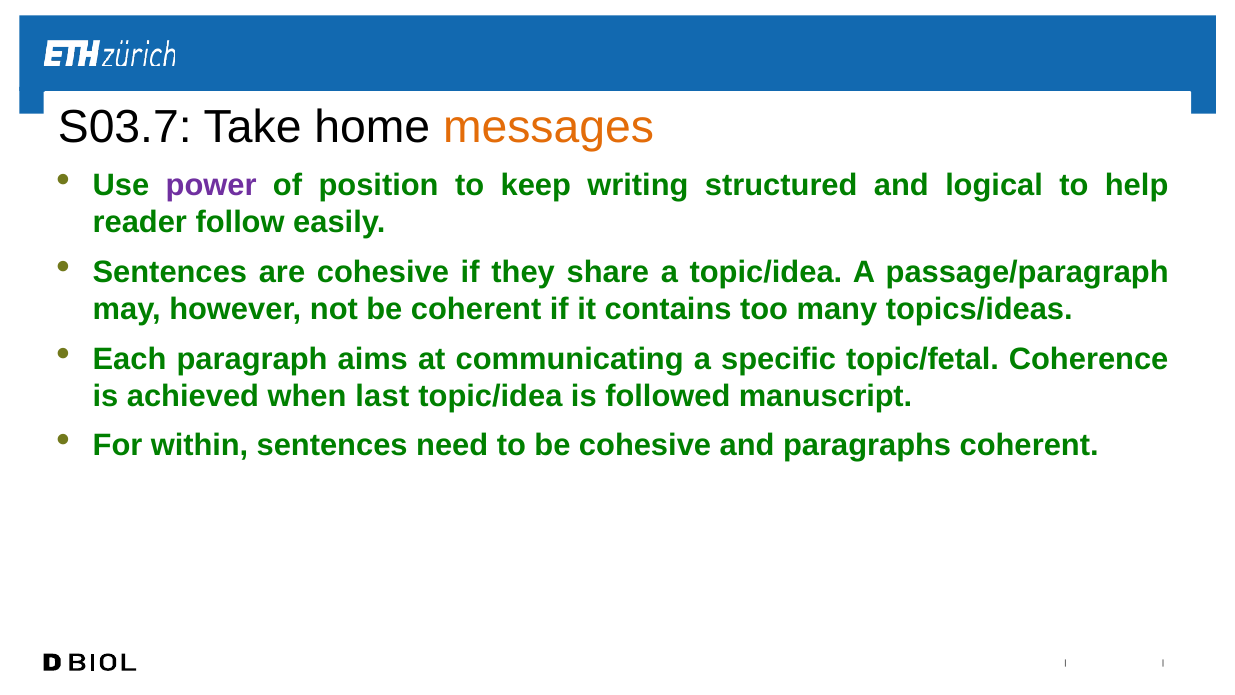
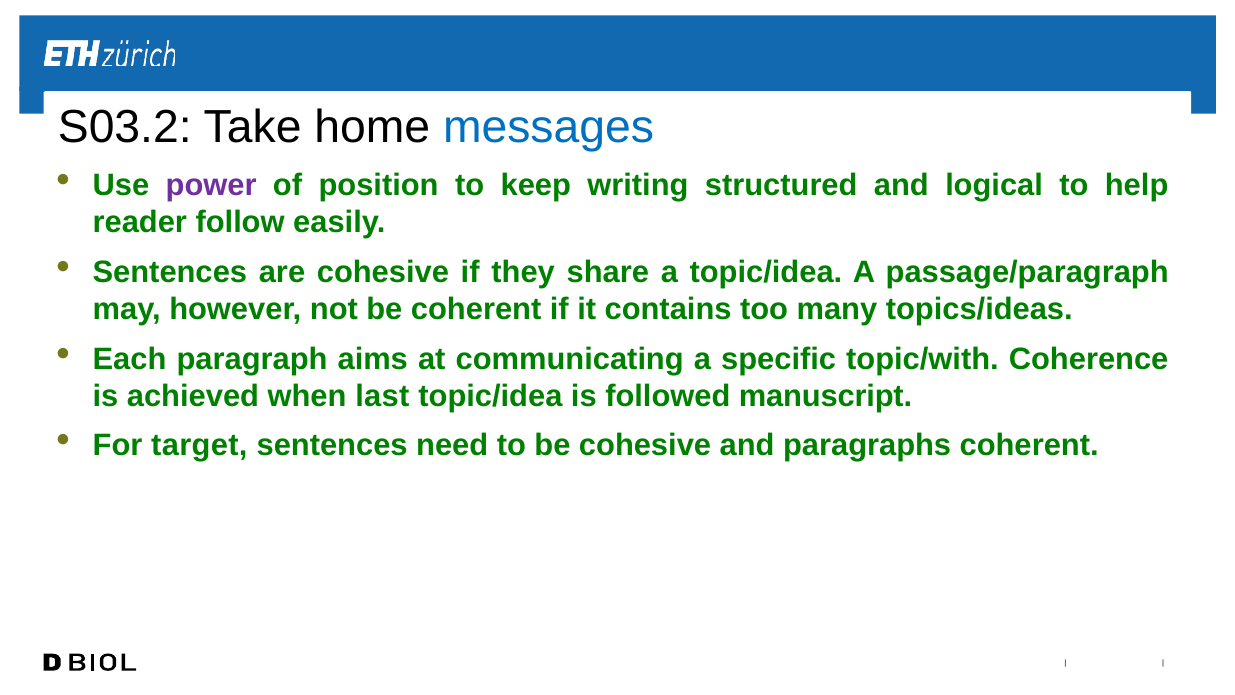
S03.7: S03.7 -> S03.2 (125, 127)
messages colour: orange -> blue (549, 127)
topic/fetal: topic/fetal -> topic/with (922, 359)
within: within -> target (199, 445)
